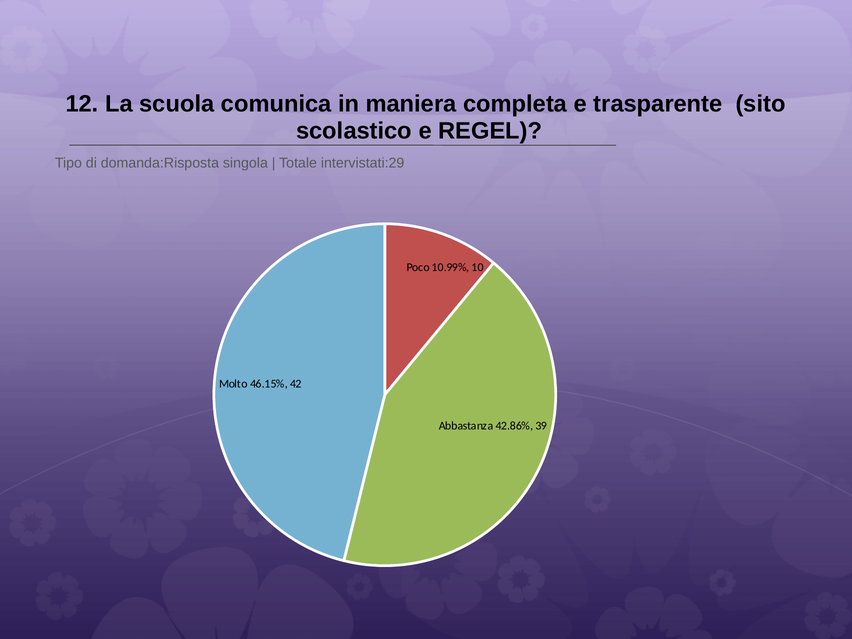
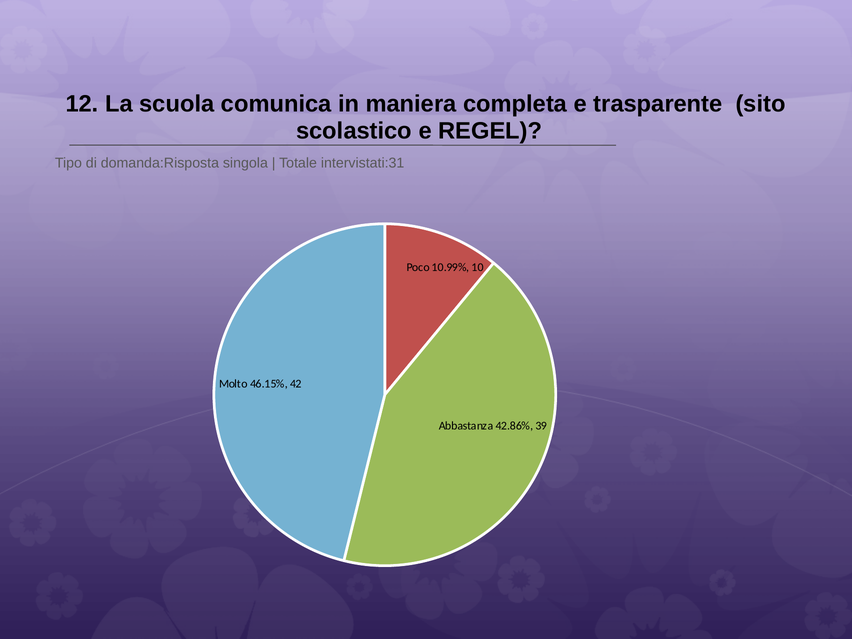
intervistati:29: intervistati:29 -> intervistati:31 (363, 163)
